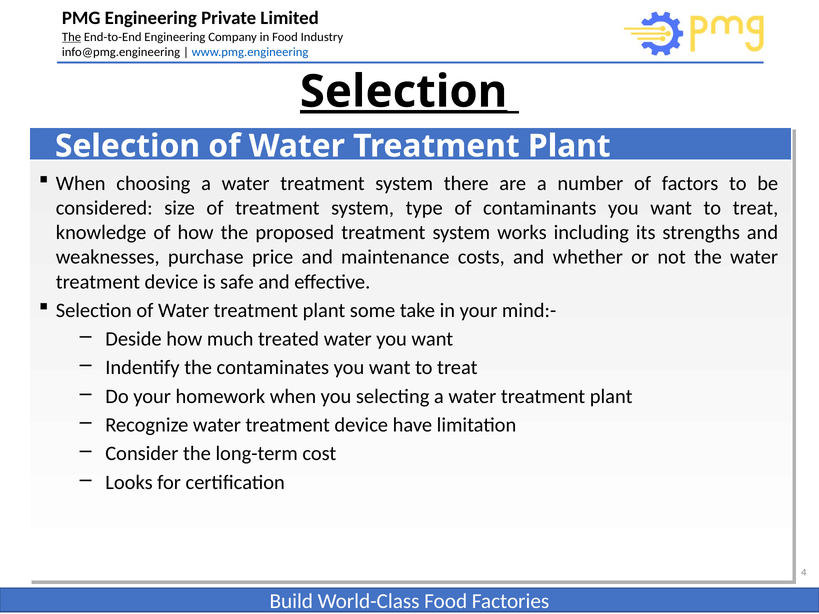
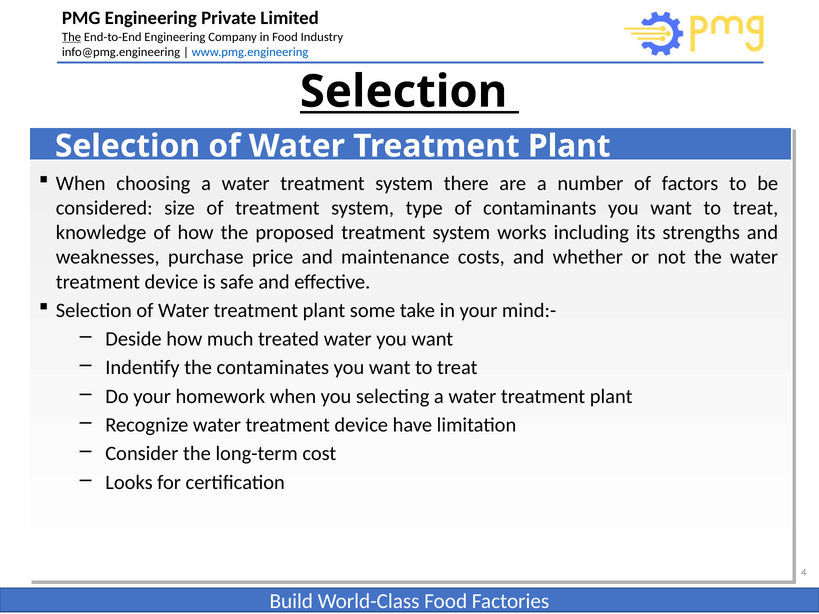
Selection underline: present -> none (404, 92)
